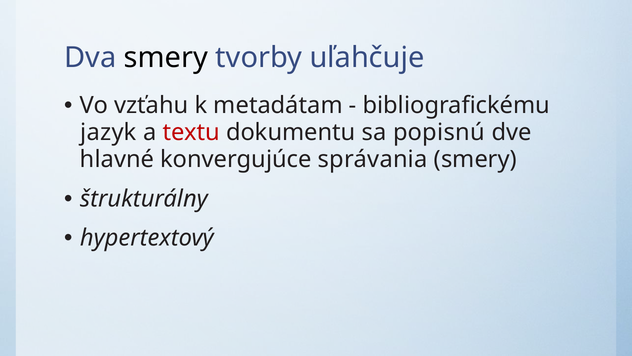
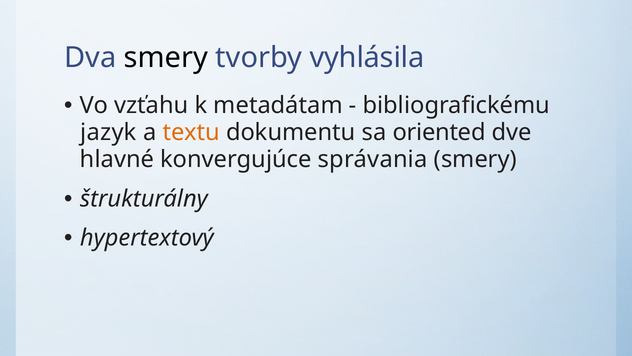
uľahčuje: uľahčuje -> vyhlásila (367, 58)
textu colour: red -> orange (191, 132)
popisnú: popisnú -> oriented (439, 132)
